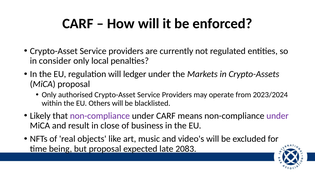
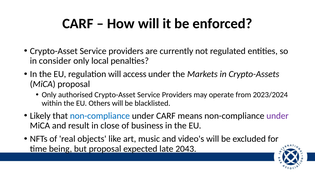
ledger: ledger -> access (135, 74)
non-compliance colour: purple -> blue (100, 116)
2083: 2083 -> 2043 (186, 149)
